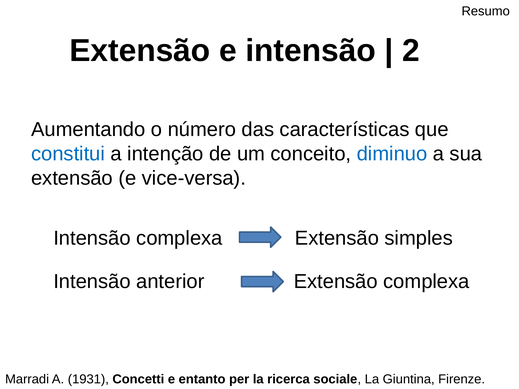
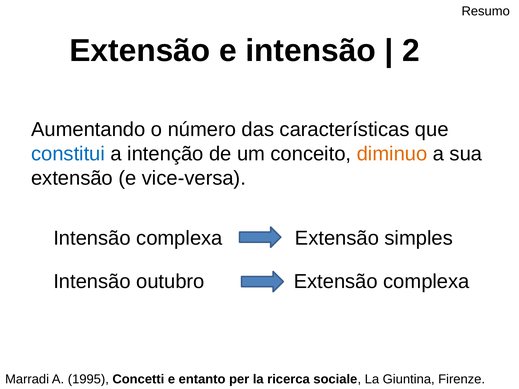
diminuo colour: blue -> orange (392, 154)
anterior: anterior -> outubro (170, 282)
1931: 1931 -> 1995 (88, 380)
